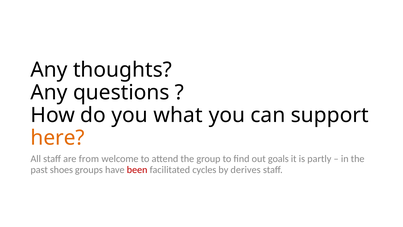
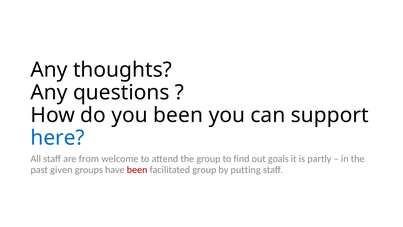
you what: what -> been (178, 115)
here colour: orange -> blue (58, 138)
shoes: shoes -> given (61, 169)
facilitated cycles: cycles -> group (204, 169)
derives: derives -> putting (246, 169)
